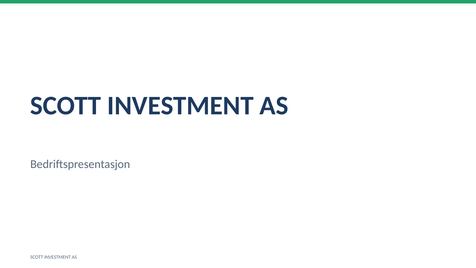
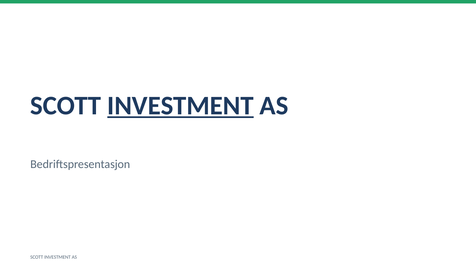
INVESTMENT underline: none -> present (180, 106)
